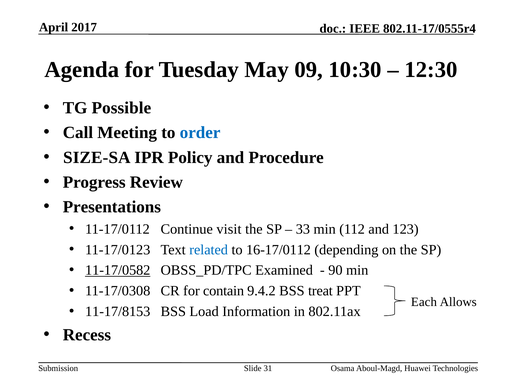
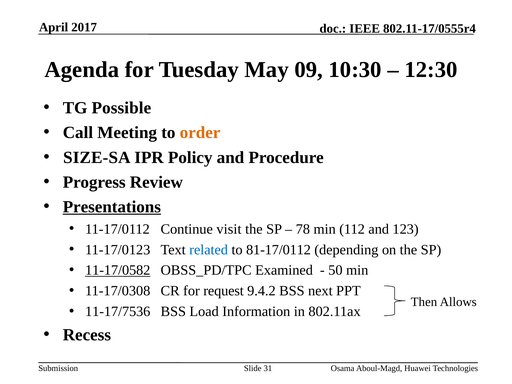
order colour: blue -> orange (200, 133)
Presentations underline: none -> present (112, 207)
33: 33 -> 78 (303, 229)
16-17/0112: 16-17/0112 -> 81-17/0112 (278, 250)
90: 90 -> 50 (335, 270)
contain: contain -> request (224, 291)
treat: treat -> next (320, 291)
Each: Each -> Then (424, 302)
11-17/8153: 11-17/8153 -> 11-17/7536 (118, 312)
